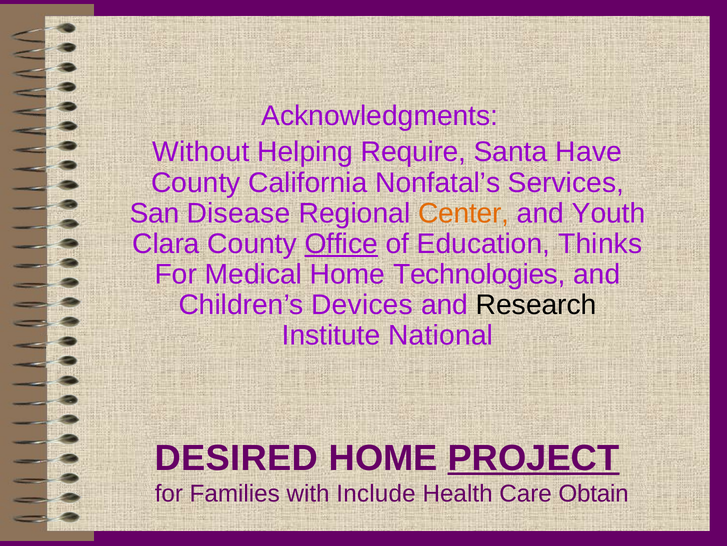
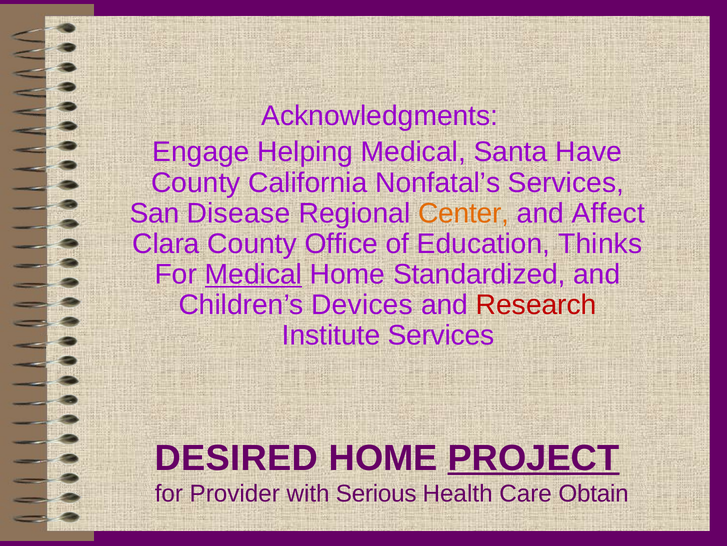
Without: Without -> Engage (201, 152)
Helping Require: Require -> Medical (413, 152)
Youth: Youth -> Affect (608, 213)
Office underline: present -> none (341, 244)
Medical underline: none -> present (254, 274)
Technologies: Technologies -> Standardized (479, 274)
Research colour: black -> red (536, 305)
Institute National: National -> Services (441, 335)
Families: Families -> Provider (235, 493)
Include: Include -> Serious (376, 493)
